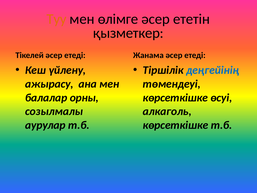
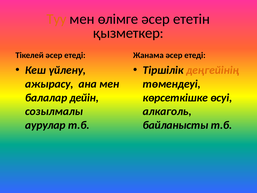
деңгейінің colour: blue -> orange (213, 70)
орны: орны -> дейін (84, 98)
көрсеткішке: көрсеткішке -> байланысты (176, 125)
